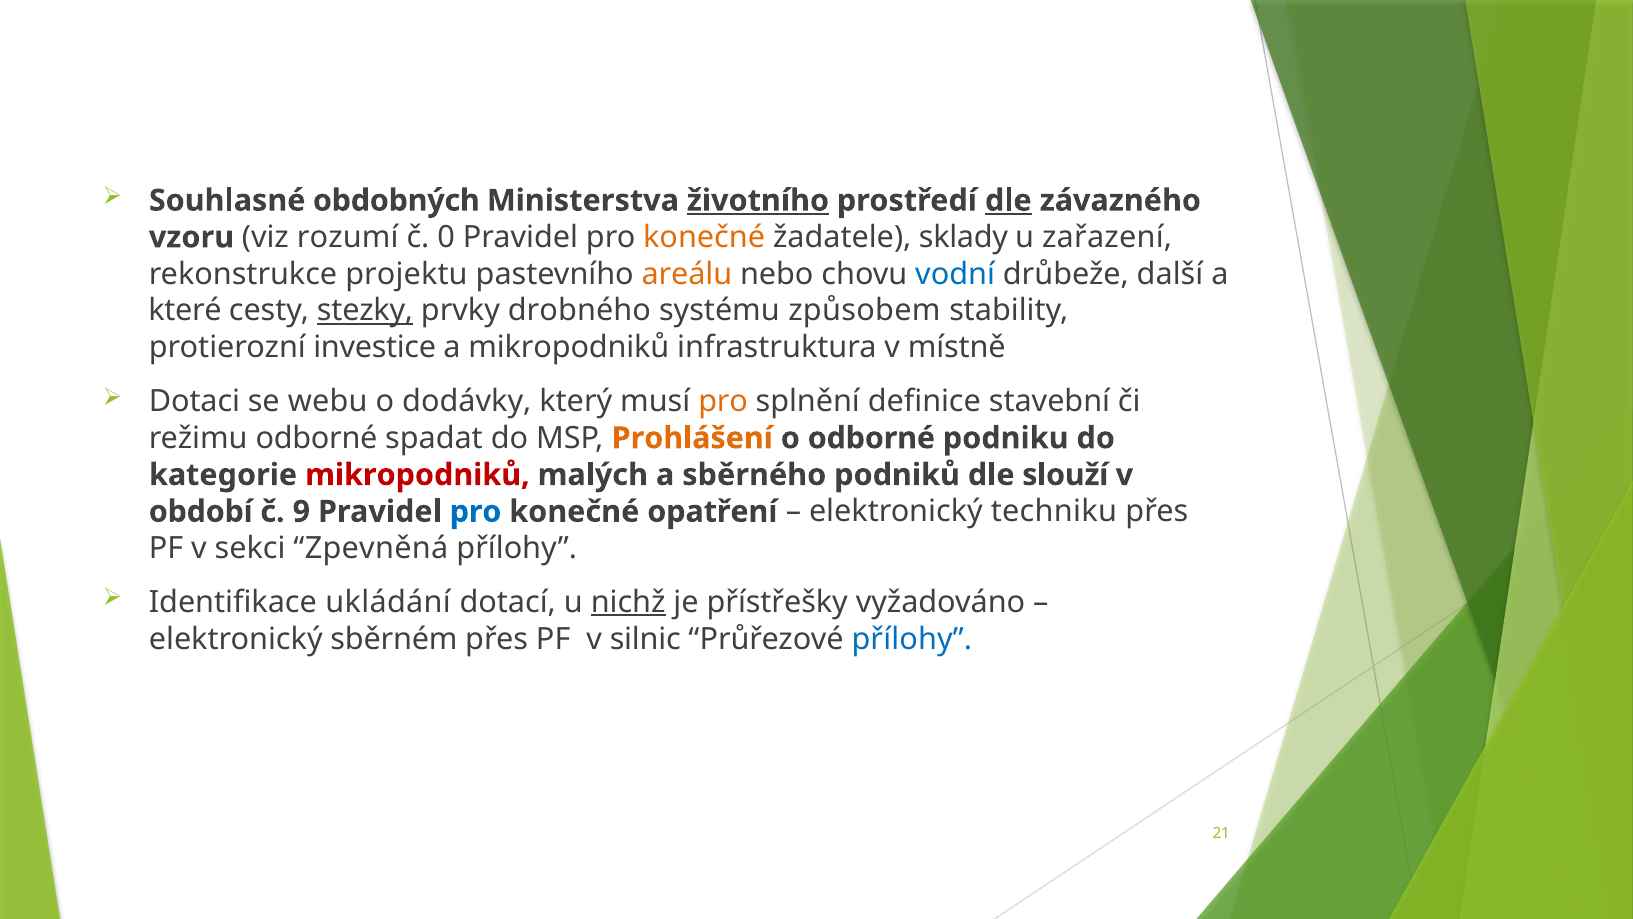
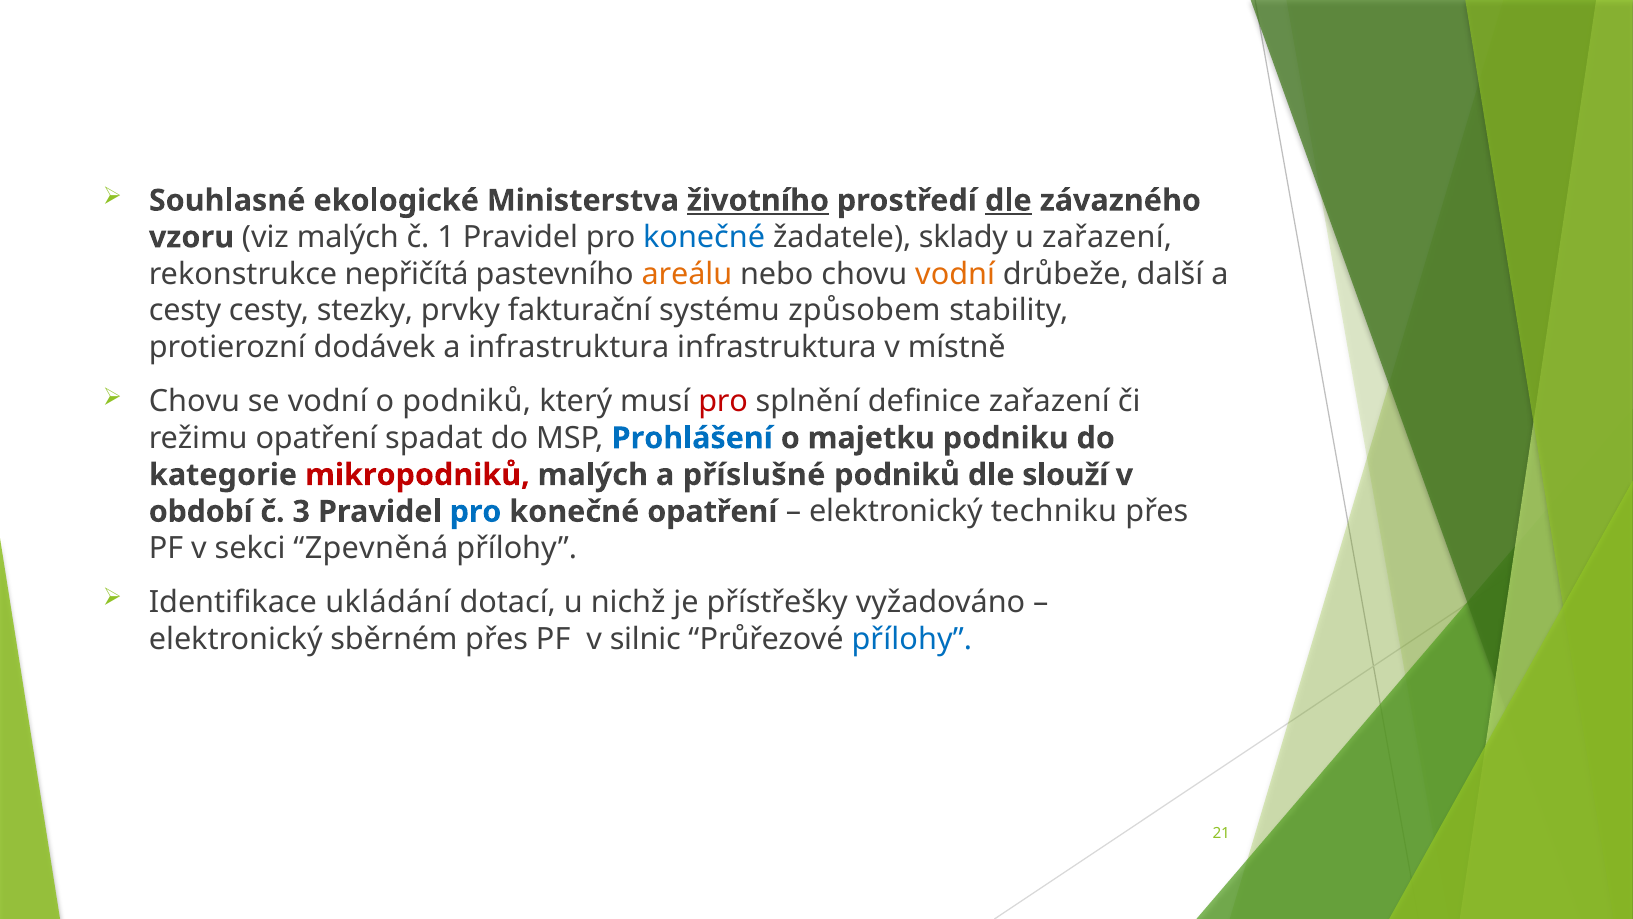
obdobných: obdobných -> ekologické (396, 200)
viz rozumí: rozumí -> malých (348, 237)
0: 0 -> 1 (446, 237)
konečné colour: orange -> blue (704, 237)
projektu: projektu -> nepřičítá (407, 274)
vodní colour: blue -> orange (955, 274)
které: které -> cesty (185, 311)
stezky underline: present -> none (365, 311)
drobného: drobného -> fakturační (580, 311)
investice: investice -> dodávek (375, 347)
a mikropodniků: mikropodniků -> infrastruktura (569, 347)
Dotaci: Dotaci -> Chovu (194, 401)
se webu: webu -> vodní (328, 401)
o dodávky: dodávky -> podniků (467, 401)
pro colour: orange -> red (723, 401)
definice stavební: stavební -> zařazení (1049, 401)
režimu odborné: odborné -> opatření (316, 438)
Prohlášení colour: orange -> blue (692, 438)
o odborné: odborné -> majetku (871, 438)
sběrného: sběrného -> příslušné (754, 475)
9: 9 -> 3 (301, 511)
nichž underline: present -> none (628, 602)
